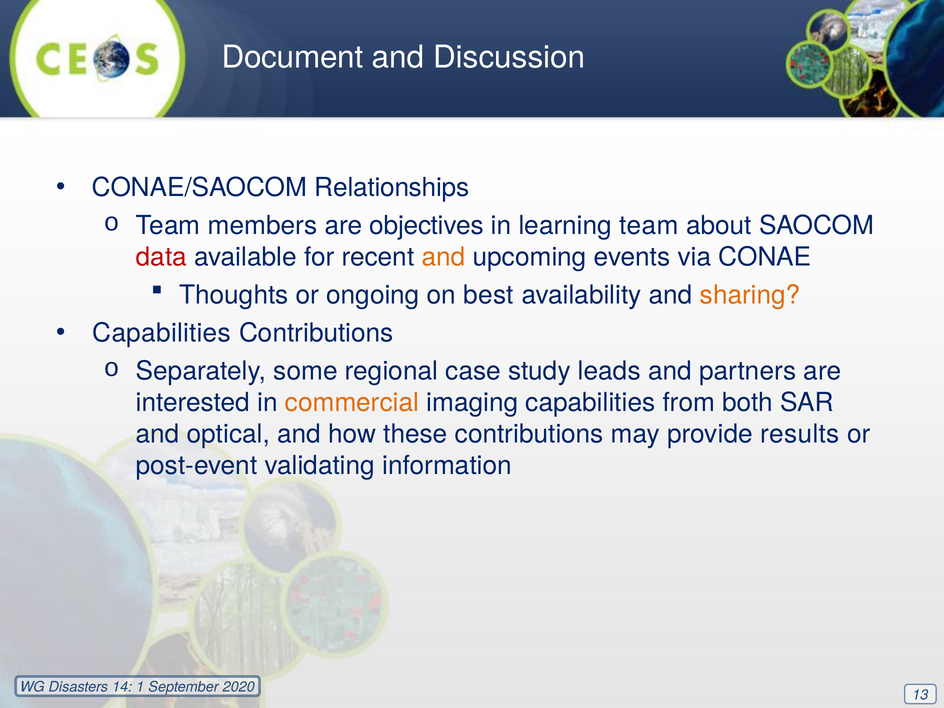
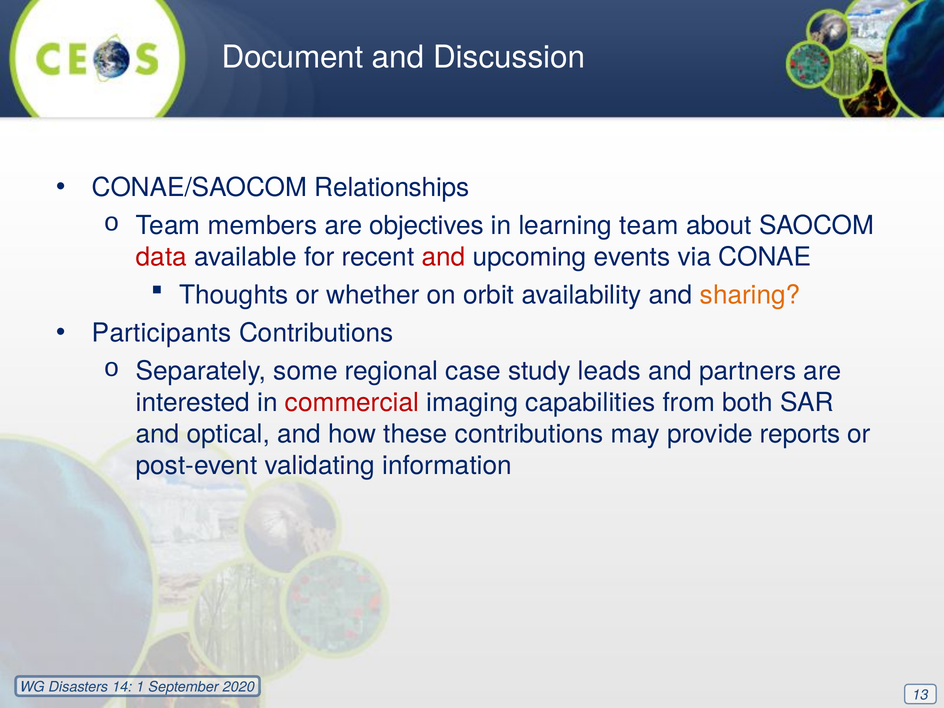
and colour: orange -> red (444, 257)
ongoing: ongoing -> whether (373, 295)
best: best -> orbit (489, 295)
Capabilities: Capabilities -> Participants (162, 333)
commercial colour: orange -> red (352, 402)
results: results -> reports (800, 434)
